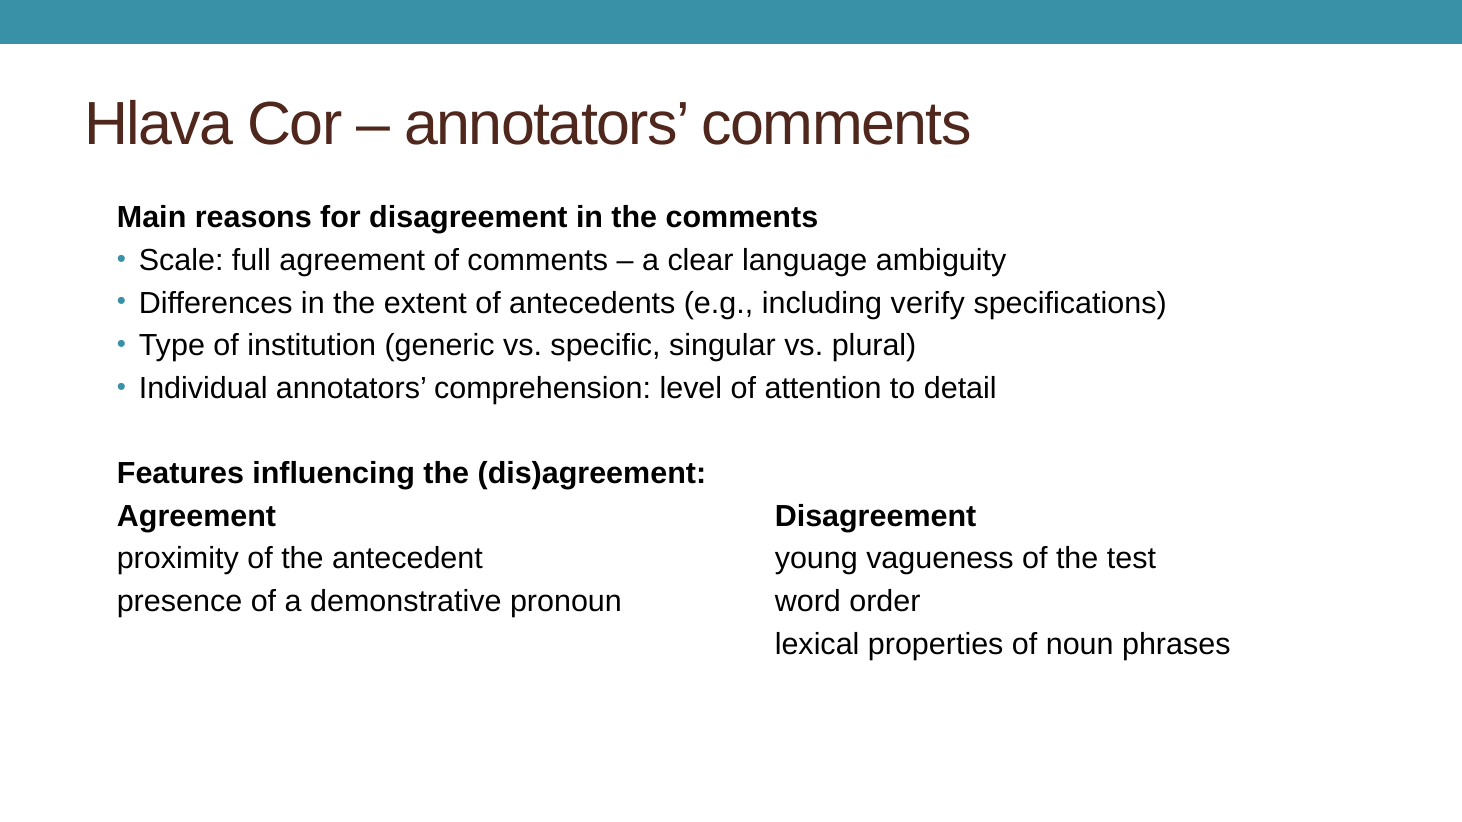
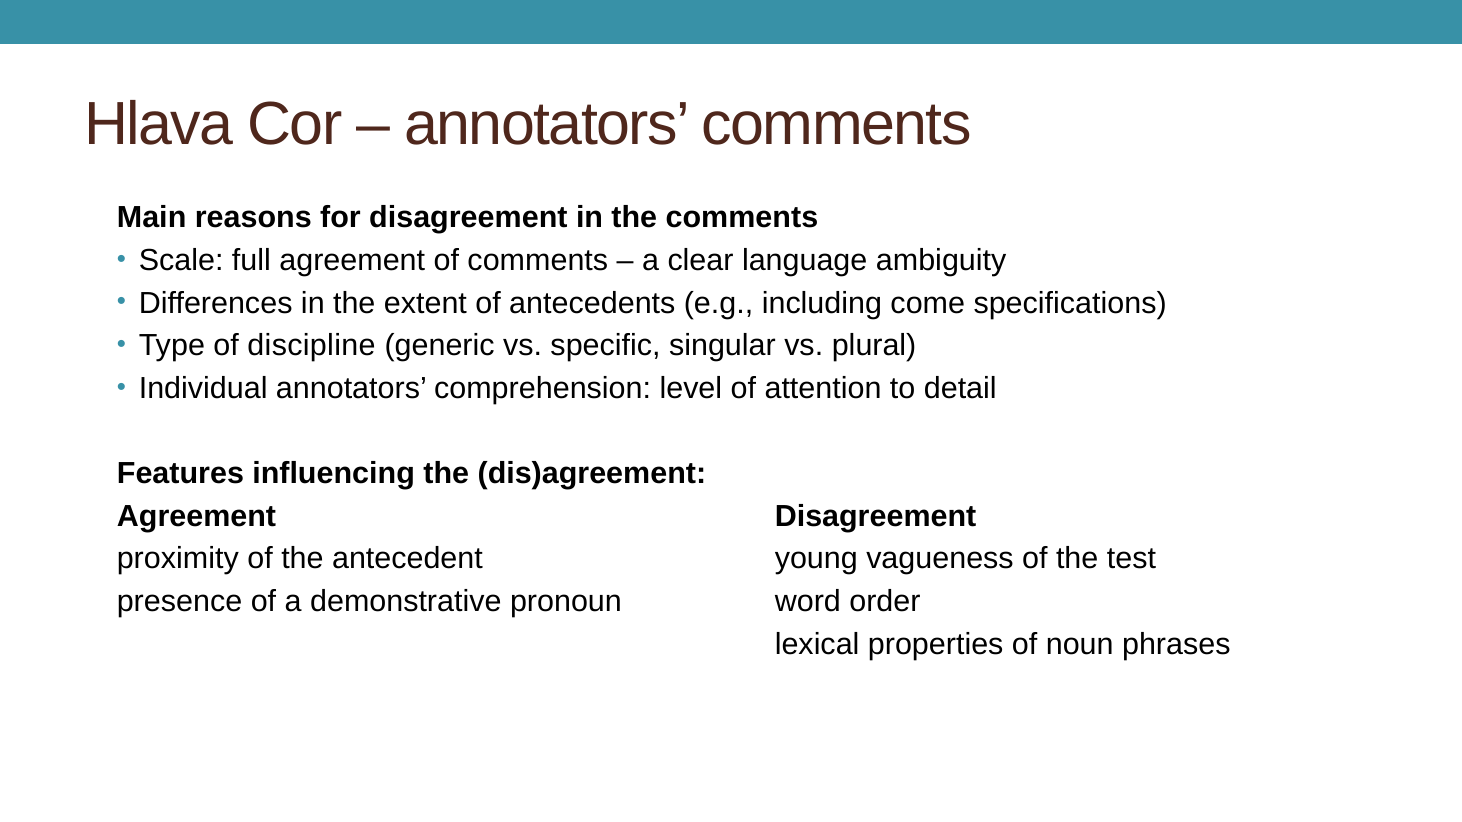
verify: verify -> come (928, 303)
institution: institution -> discipline (311, 346)
